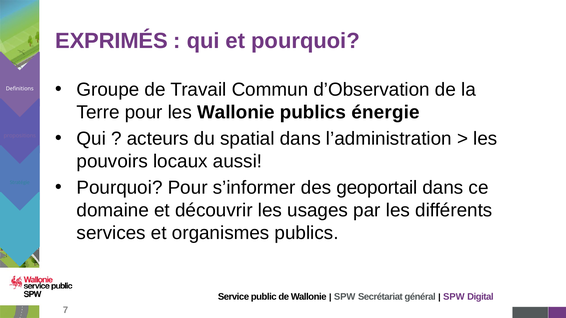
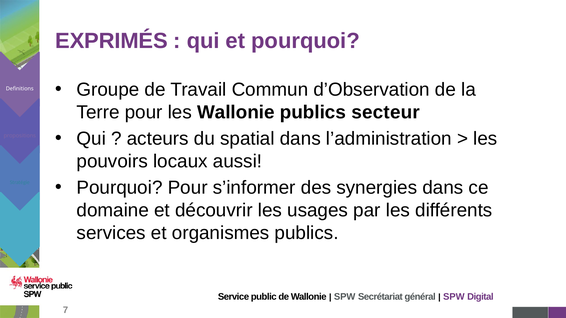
énergie: énergie -> secteur (386, 112)
geoportail: geoportail -> synergies (377, 188)
